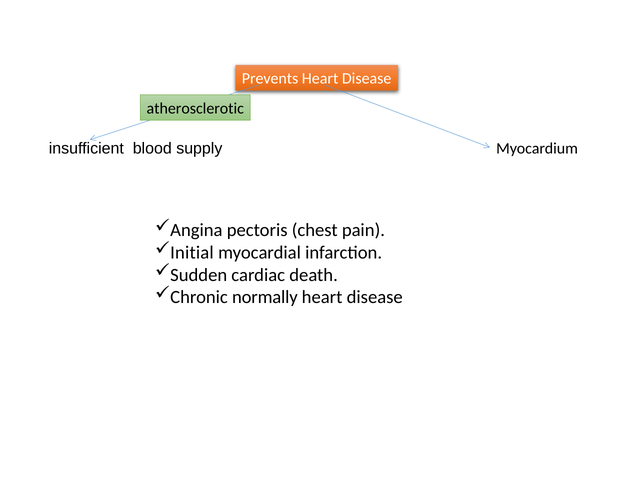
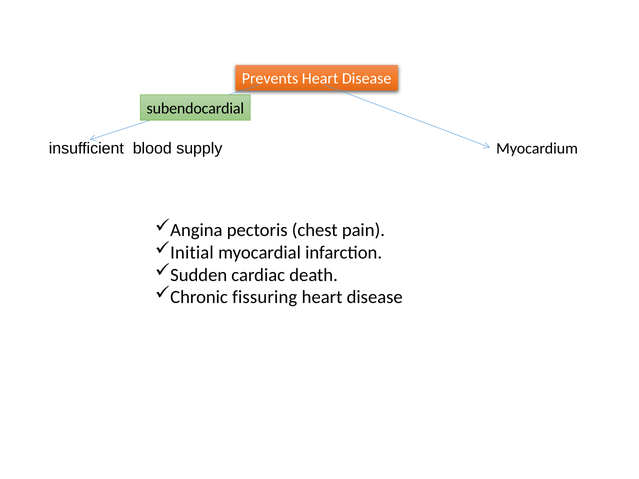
atherosclerotic: atherosclerotic -> subendocardial (195, 109)
normally: normally -> fissuring (265, 297)
